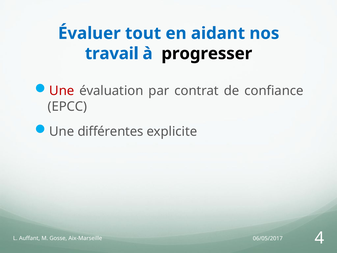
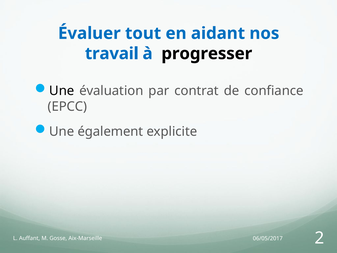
Une colour: red -> black (62, 91)
différentes: différentes -> également (110, 132)
4: 4 -> 2 (319, 238)
